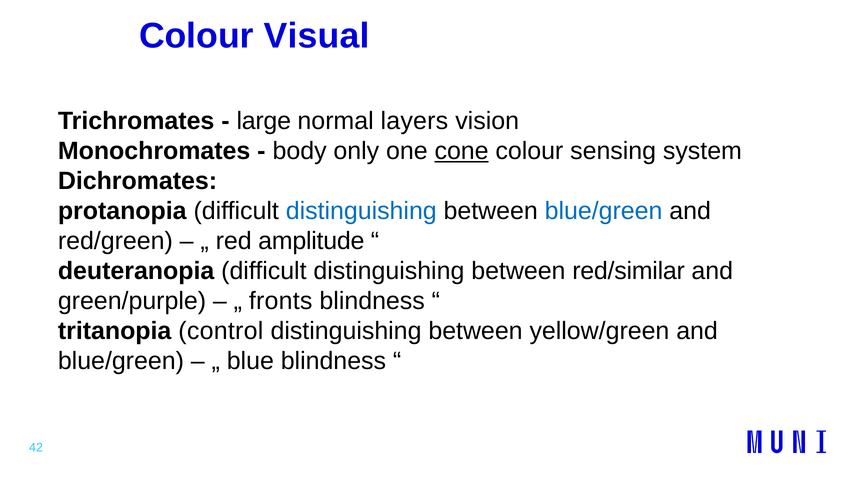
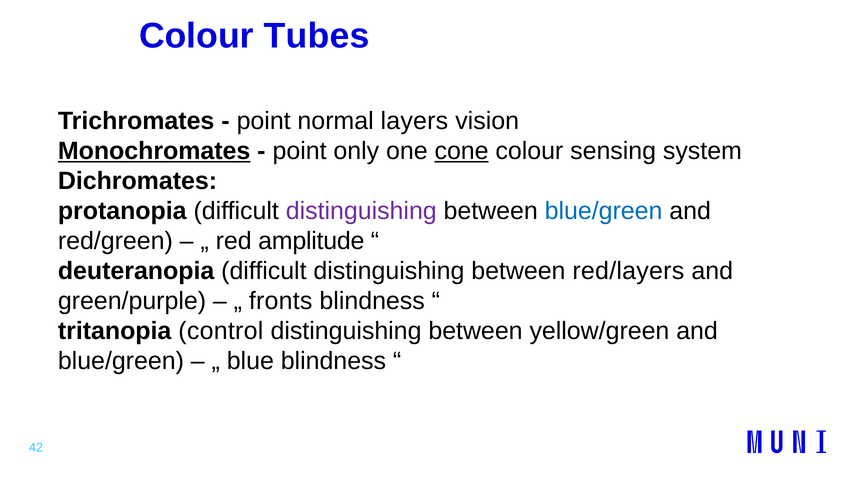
Visual: Visual -> Tubes (317, 36)
large: large -> point (264, 121)
Monochromates underline: none -> present (154, 151)
body: body -> point (300, 151)
distinguishing colour: blue -> purple (361, 211)
red/similar: red/similar -> red/layers (628, 271)
